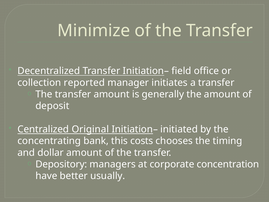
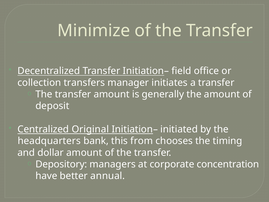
reported: reported -> transfers (84, 83)
concentrating: concentrating -> headquarters (49, 141)
costs: costs -> from (142, 141)
usually: usually -> annual (108, 176)
